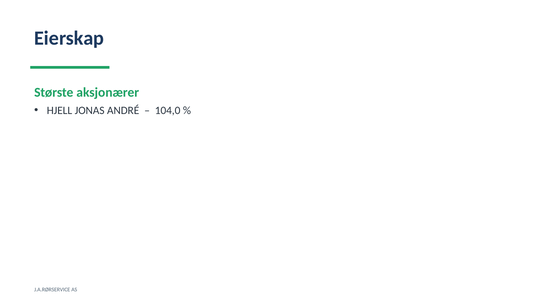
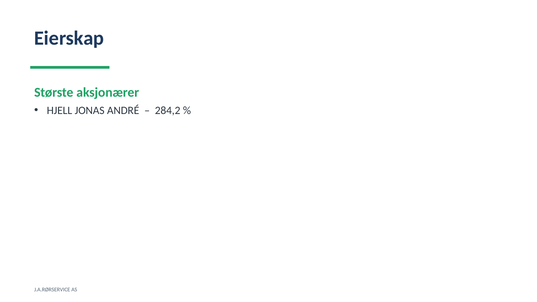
104,0: 104,0 -> 284,2 (168, 110)
